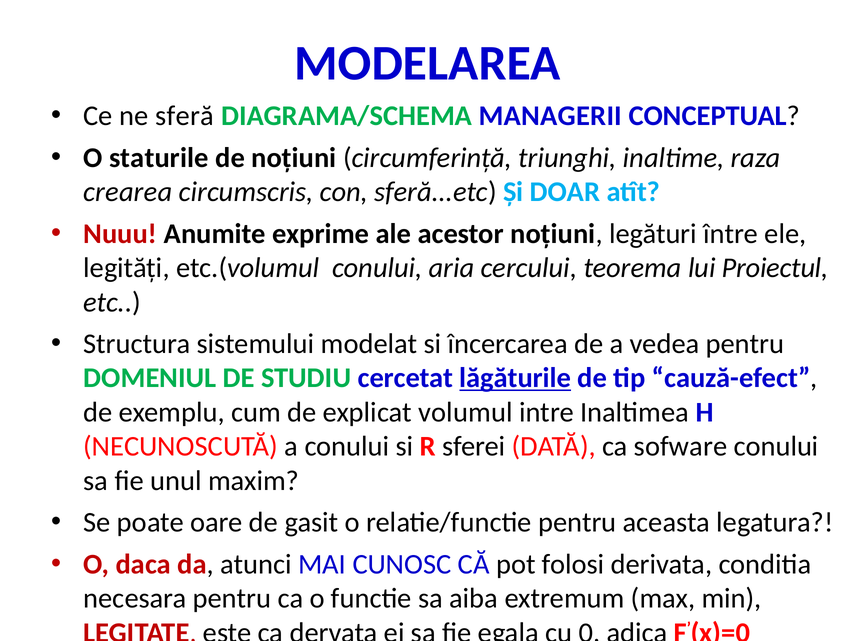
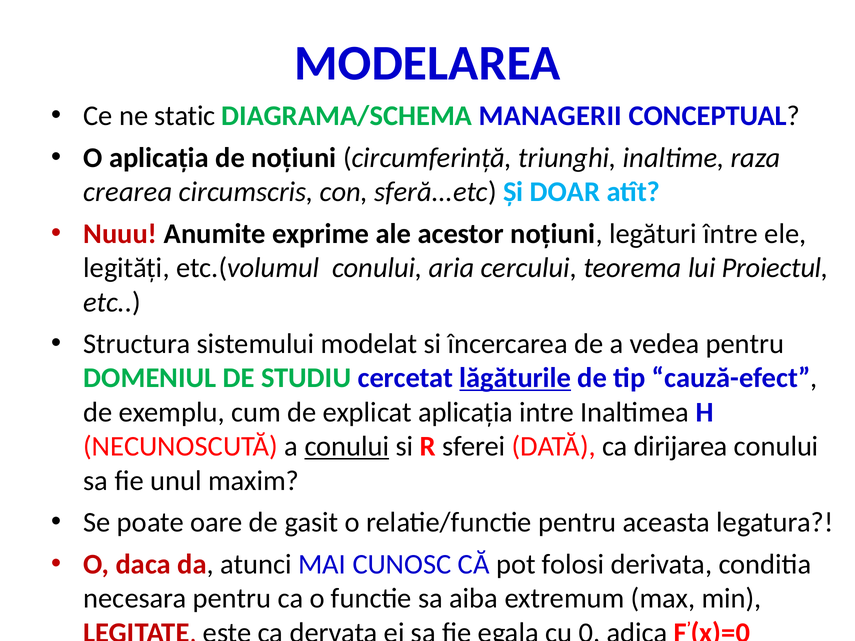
sferă: sferă -> static (185, 116)
O staturile: staturile -> aplicația (159, 158)
explicat volumul: volumul -> aplicația (466, 412)
conului underline: none -> present (347, 447)
sofware: sofware -> dirijarea (681, 447)
